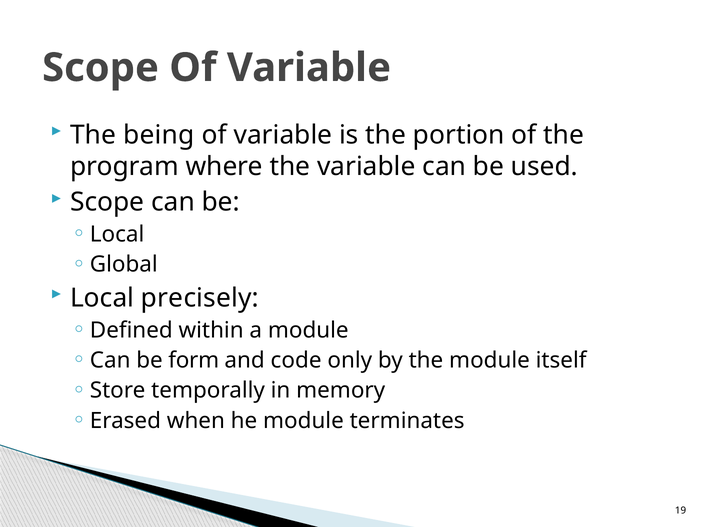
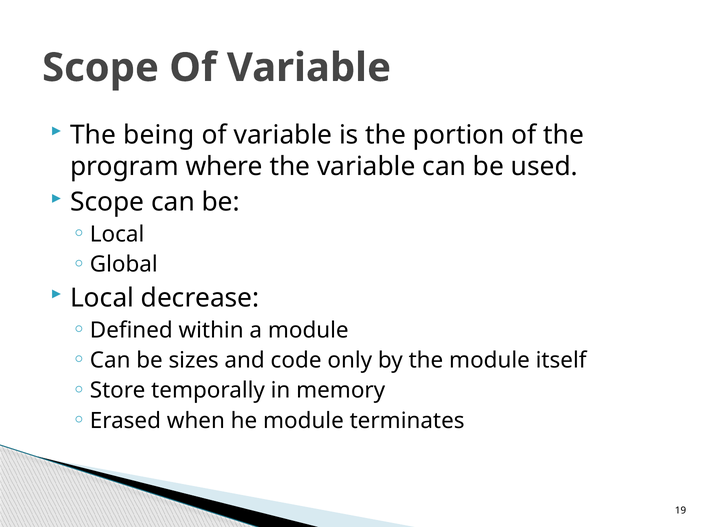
precisely: precisely -> decrease (200, 298)
form: form -> sizes (194, 361)
